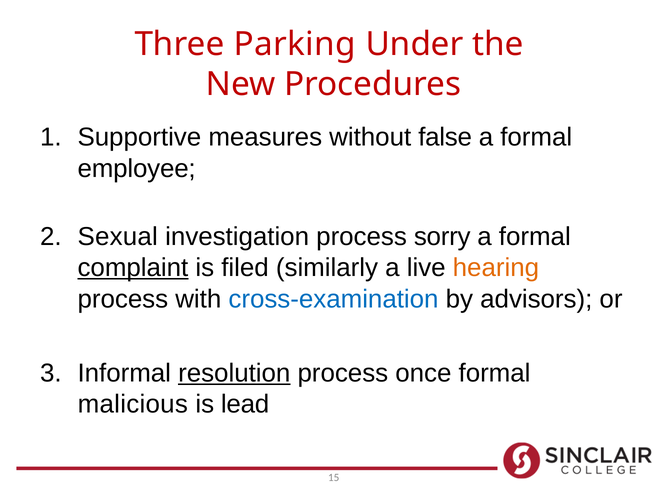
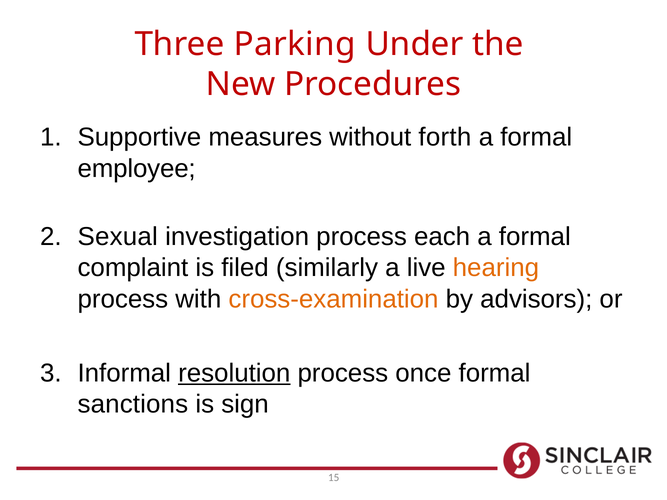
false: false -> forth (445, 137)
sorry: sorry -> each (442, 237)
complaint underline: present -> none (133, 268)
cross-examination colour: blue -> orange (333, 299)
malicious: malicious -> sanctions (133, 404)
lead: lead -> sign (245, 404)
